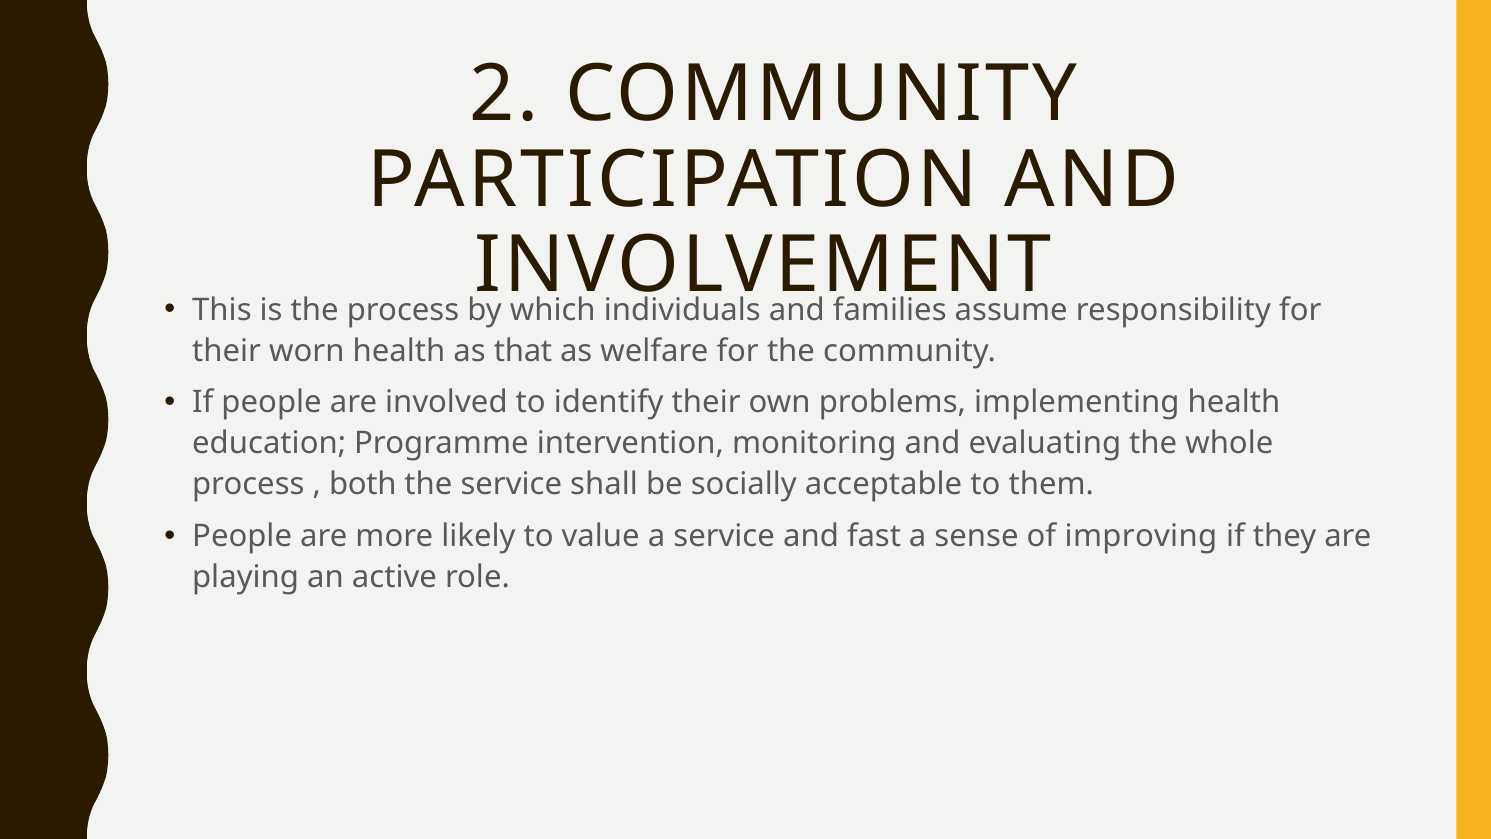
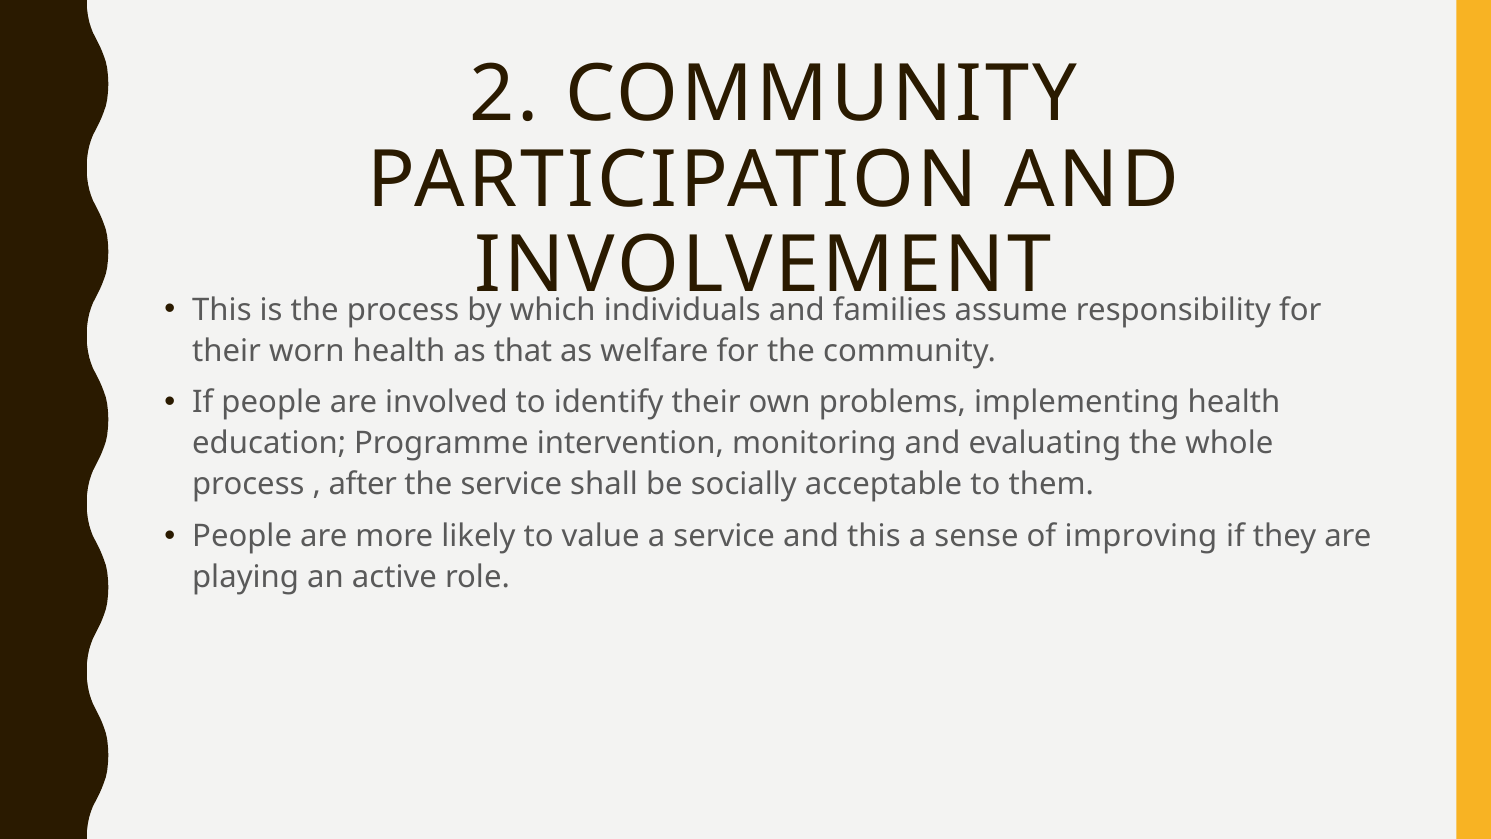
both: both -> after (363, 484)
and fast: fast -> this (874, 536)
